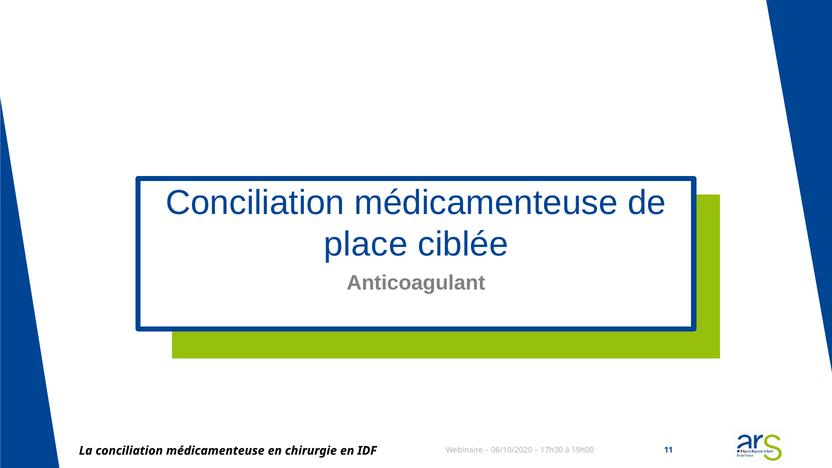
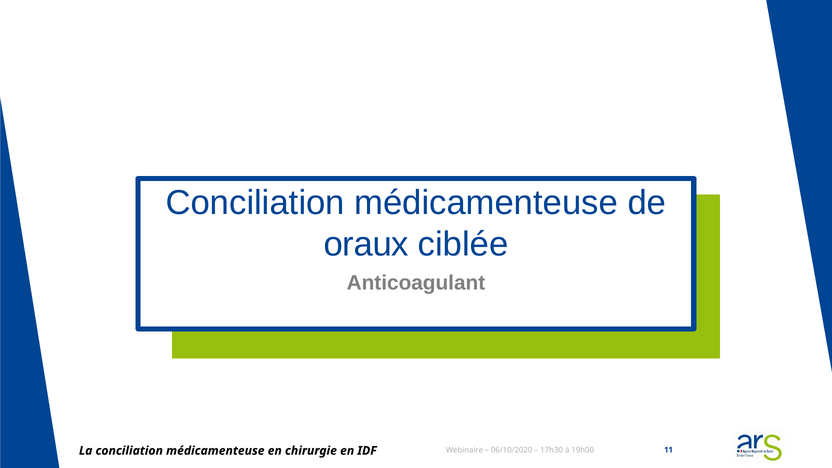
place: place -> oraux (366, 244)
